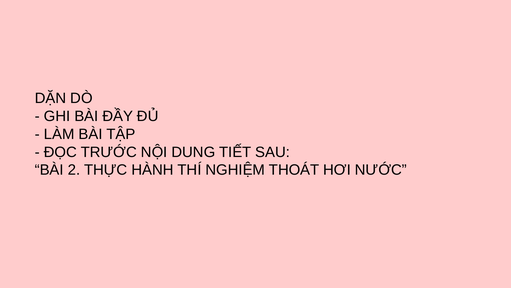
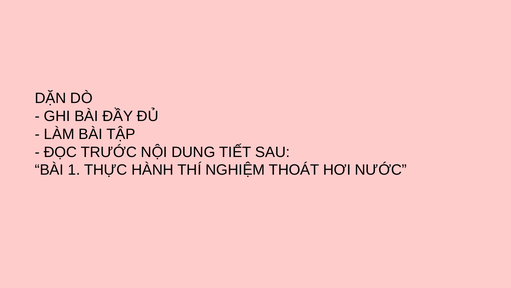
2: 2 -> 1 (74, 170)
